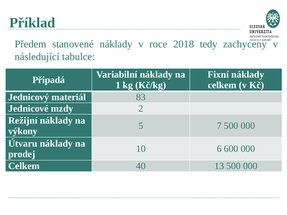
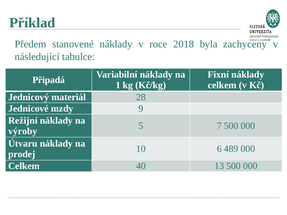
tedy: tedy -> byla (209, 44)
83: 83 -> 28 (141, 97)
2: 2 -> 9 (141, 109)
výkony: výkony -> výroby (23, 131)
600: 600 -> 489 (231, 149)
